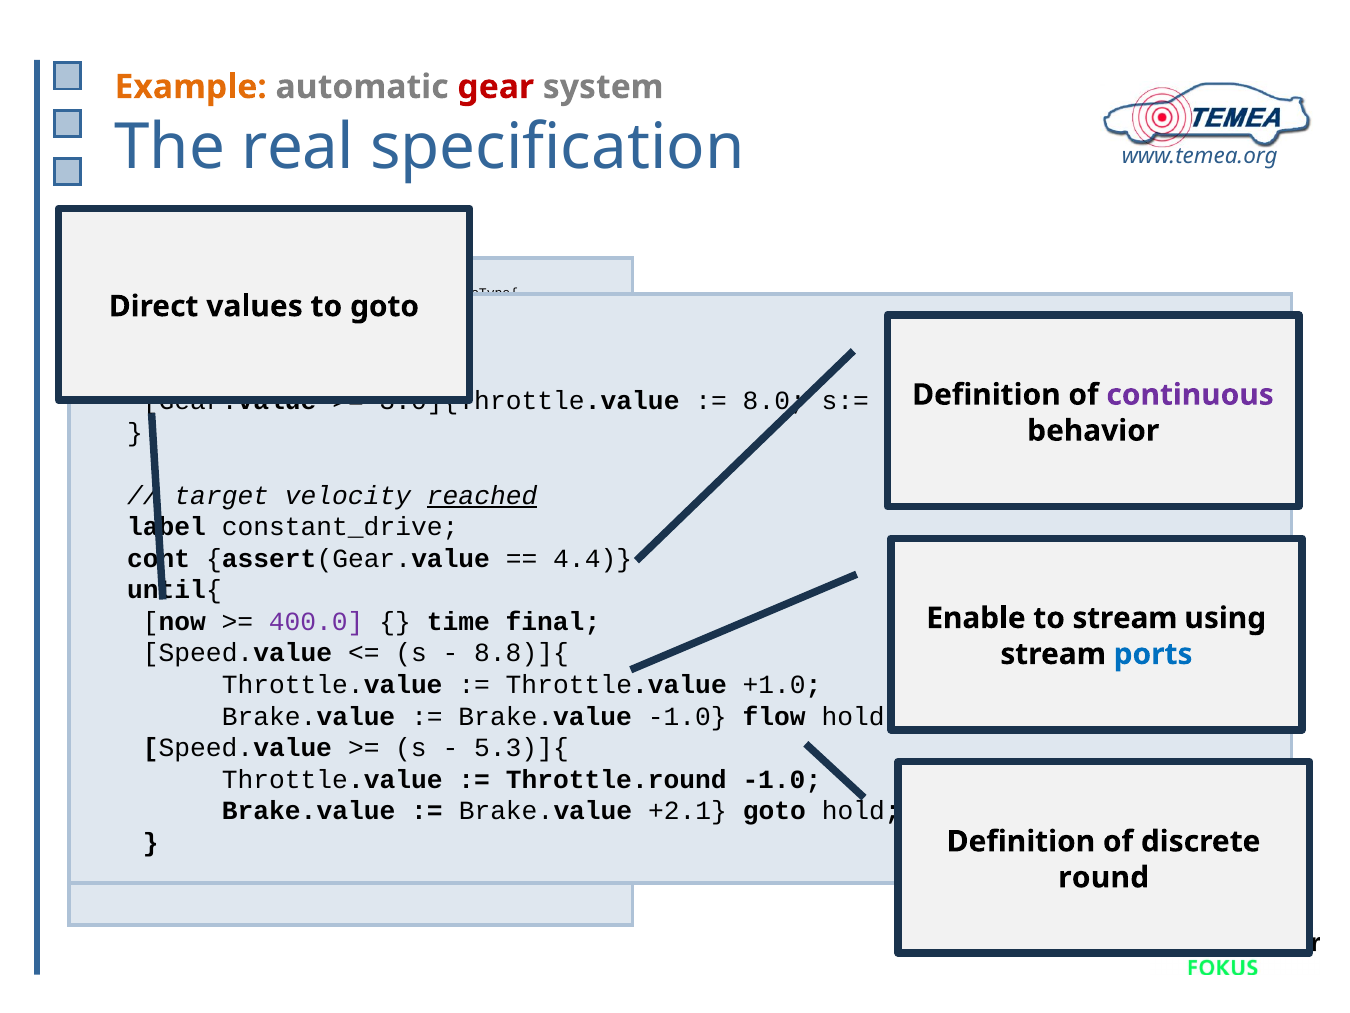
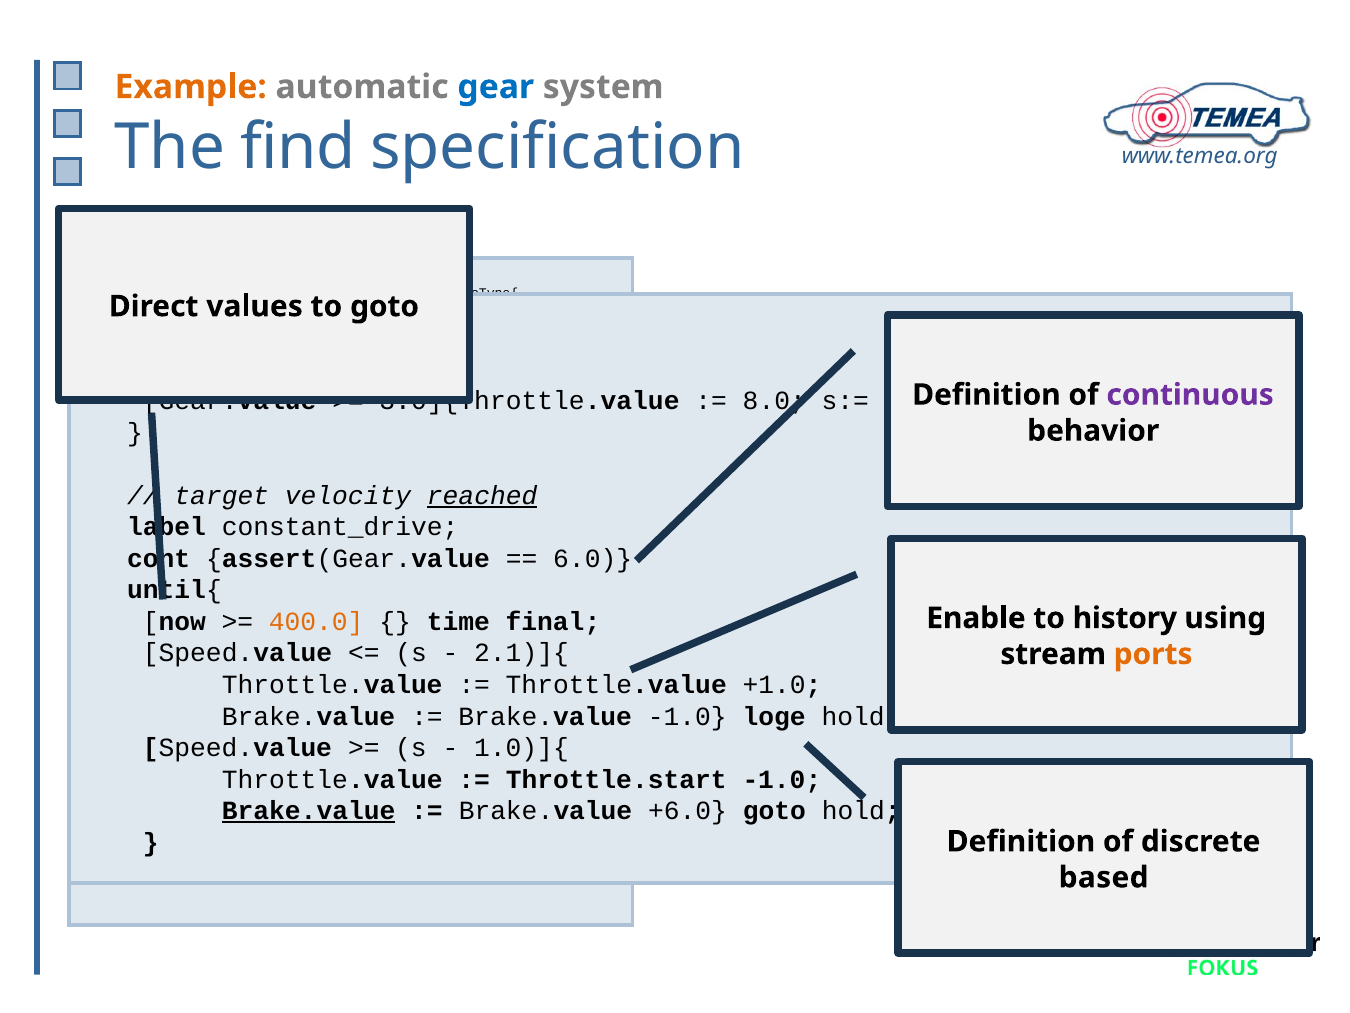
gear colour: red -> blue (496, 87)
real: real -> find (298, 147)
4.4: 4.4 -> 6.0 (593, 558)
400.0 colour: purple -> orange (316, 621)
to stream: stream -> history (1125, 618)
8.8)]{: 8.8)]{ -> 2.1)]{ (521, 653)
ports colour: blue -> orange (1153, 654)
flow: flow -> loge (774, 716)
5.3)]{: 5.3)]{ -> 1.0)]{ (521, 748)
Throttle.round: Throttle.round -> Throttle.start (616, 779)
Brake.value underline: none -> present (309, 811)
+2.1: +2.1 -> +6.0 (688, 811)
round: round -> based (1104, 877)
